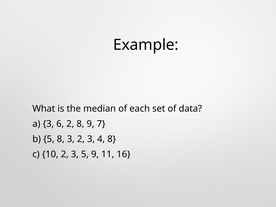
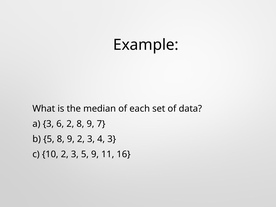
5 8 3: 3 -> 9 (71, 139)
4 8: 8 -> 3 (112, 139)
